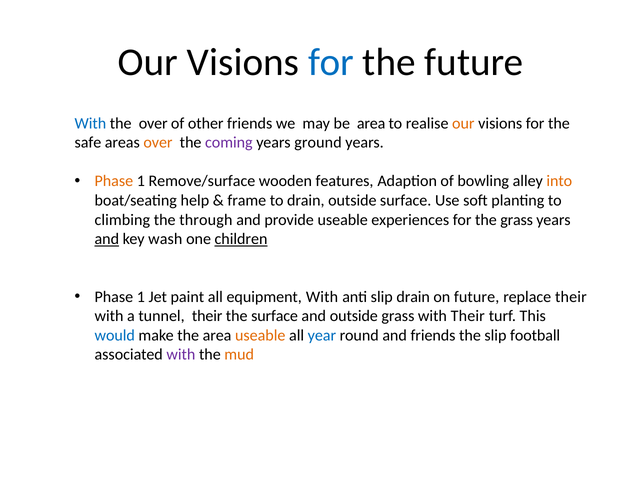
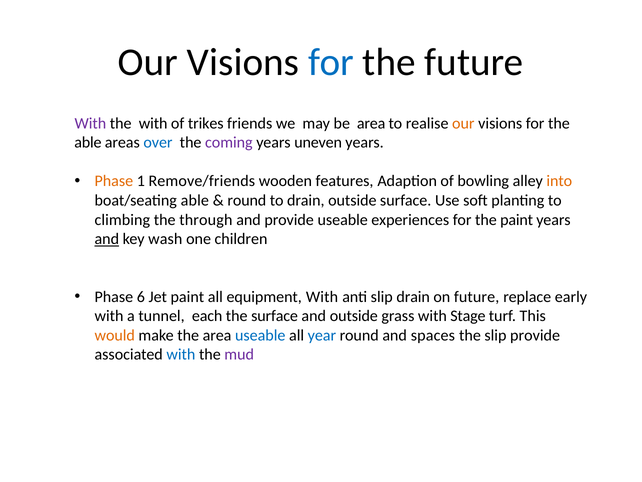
With colour: blue -> purple (90, 123)
the over: over -> with (153, 123)
other: other -> trikes (206, 123)
safe: safe -> able (88, 142)
over colour: orange -> blue (158, 142)
ground: ground -> uneven (318, 142)
Remove/surface: Remove/surface -> Remove/friends (202, 181)
boat/seating help: help -> able (195, 200)
frame: frame -> round (247, 200)
the grass: grass -> paint (517, 219)
children underline: present -> none (241, 239)
1: 1 -> 6 (141, 297)
replace their: their -> early (571, 297)
tunnel their: their -> each (207, 316)
with Their: Their -> Stage (468, 316)
would colour: blue -> orange (115, 335)
useable colour: orange -> blue (260, 335)
and friends: friends -> spaces (433, 335)
slip football: football -> provide (535, 335)
with colour: purple -> blue (181, 354)
mud colour: orange -> purple (239, 354)
